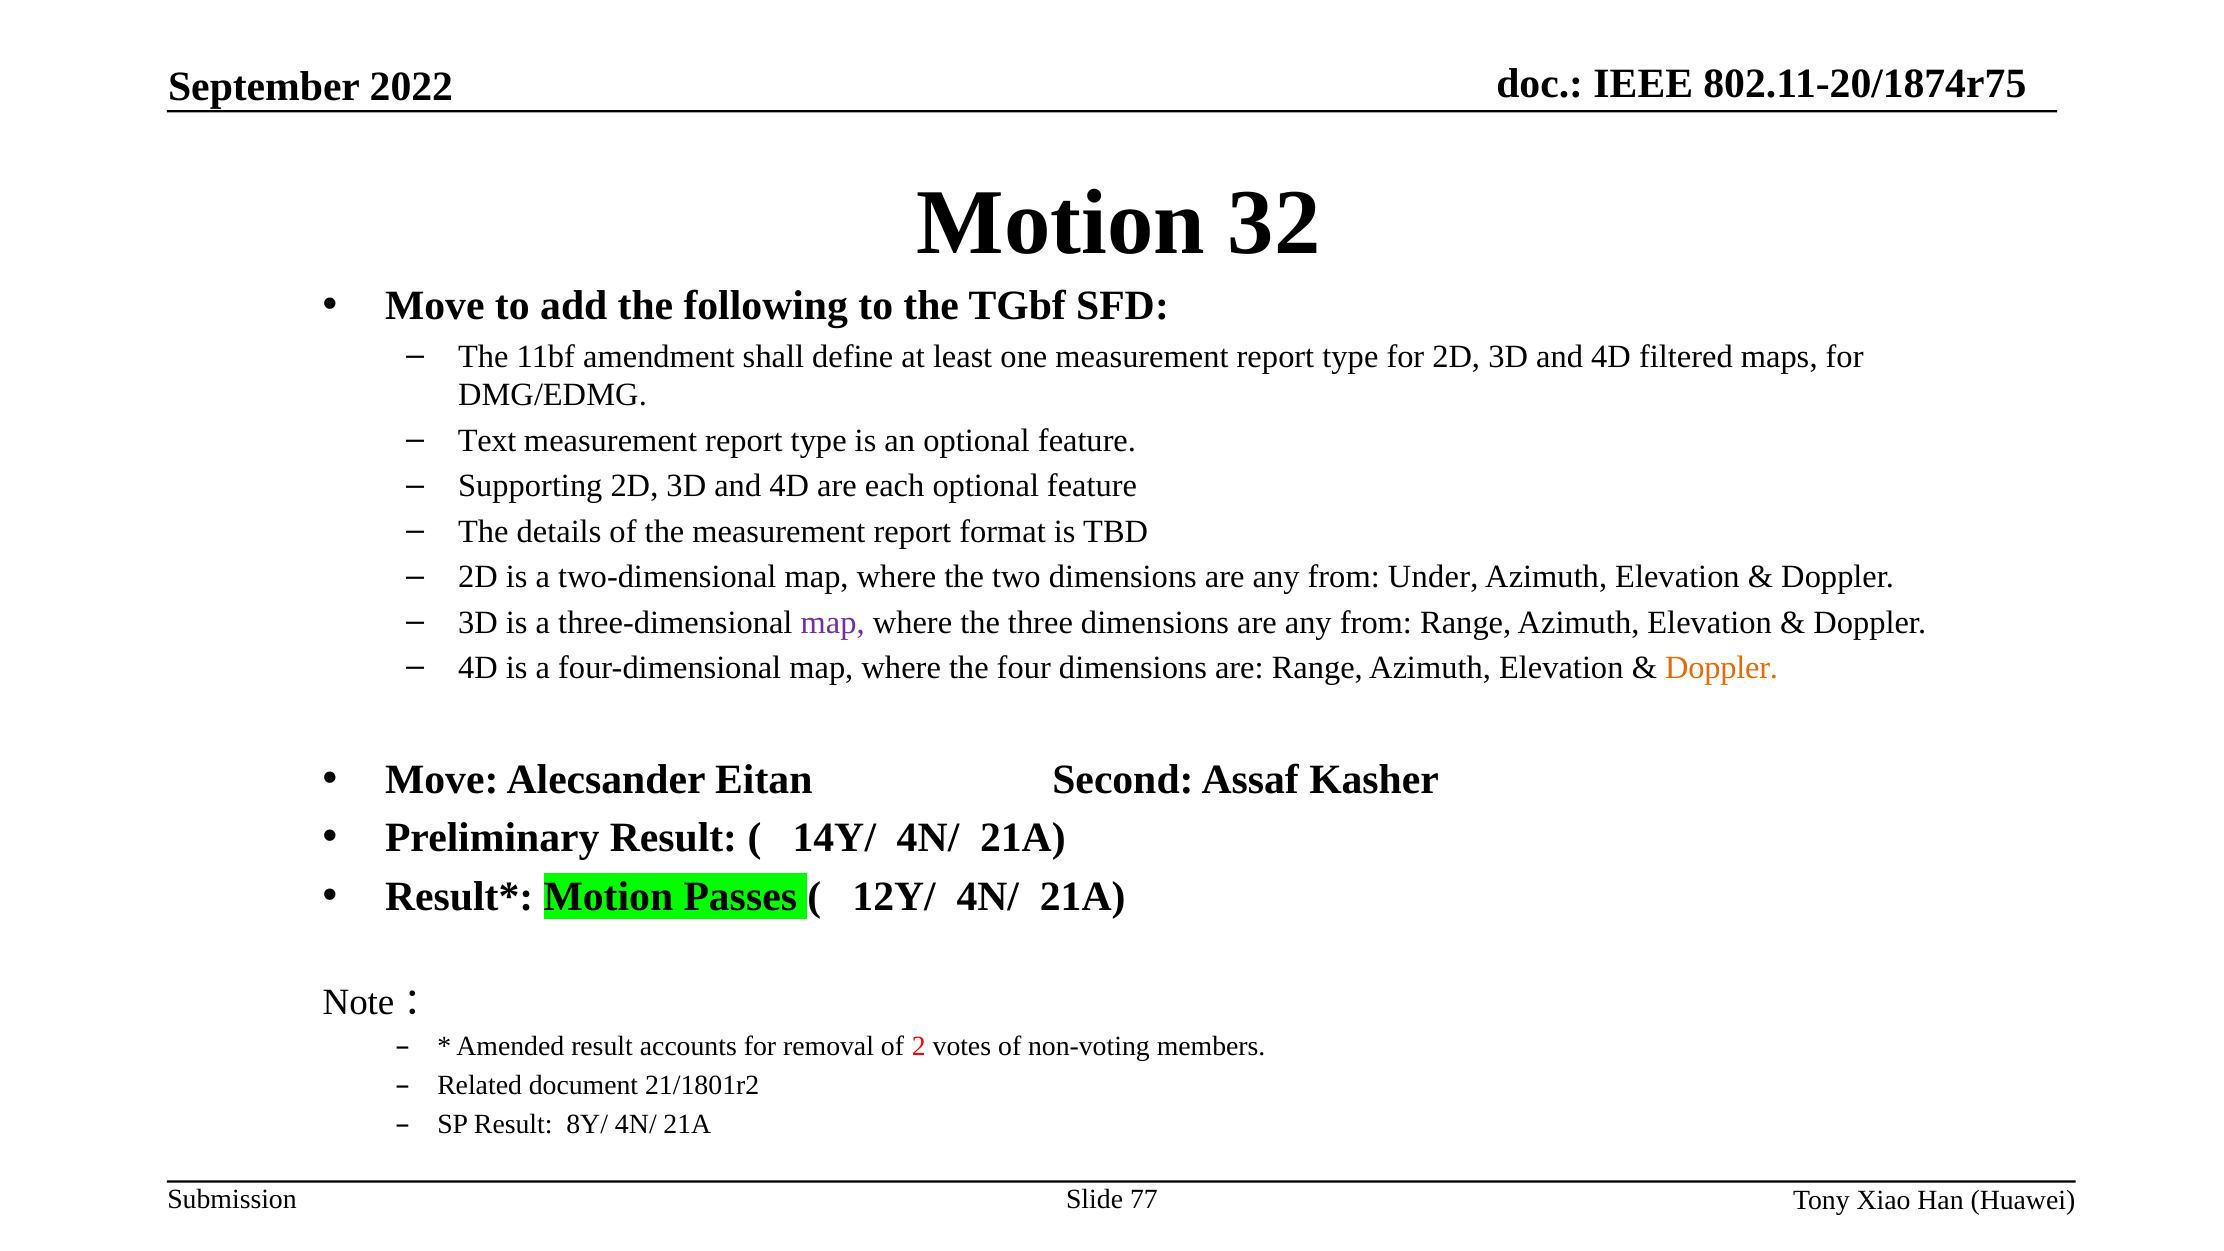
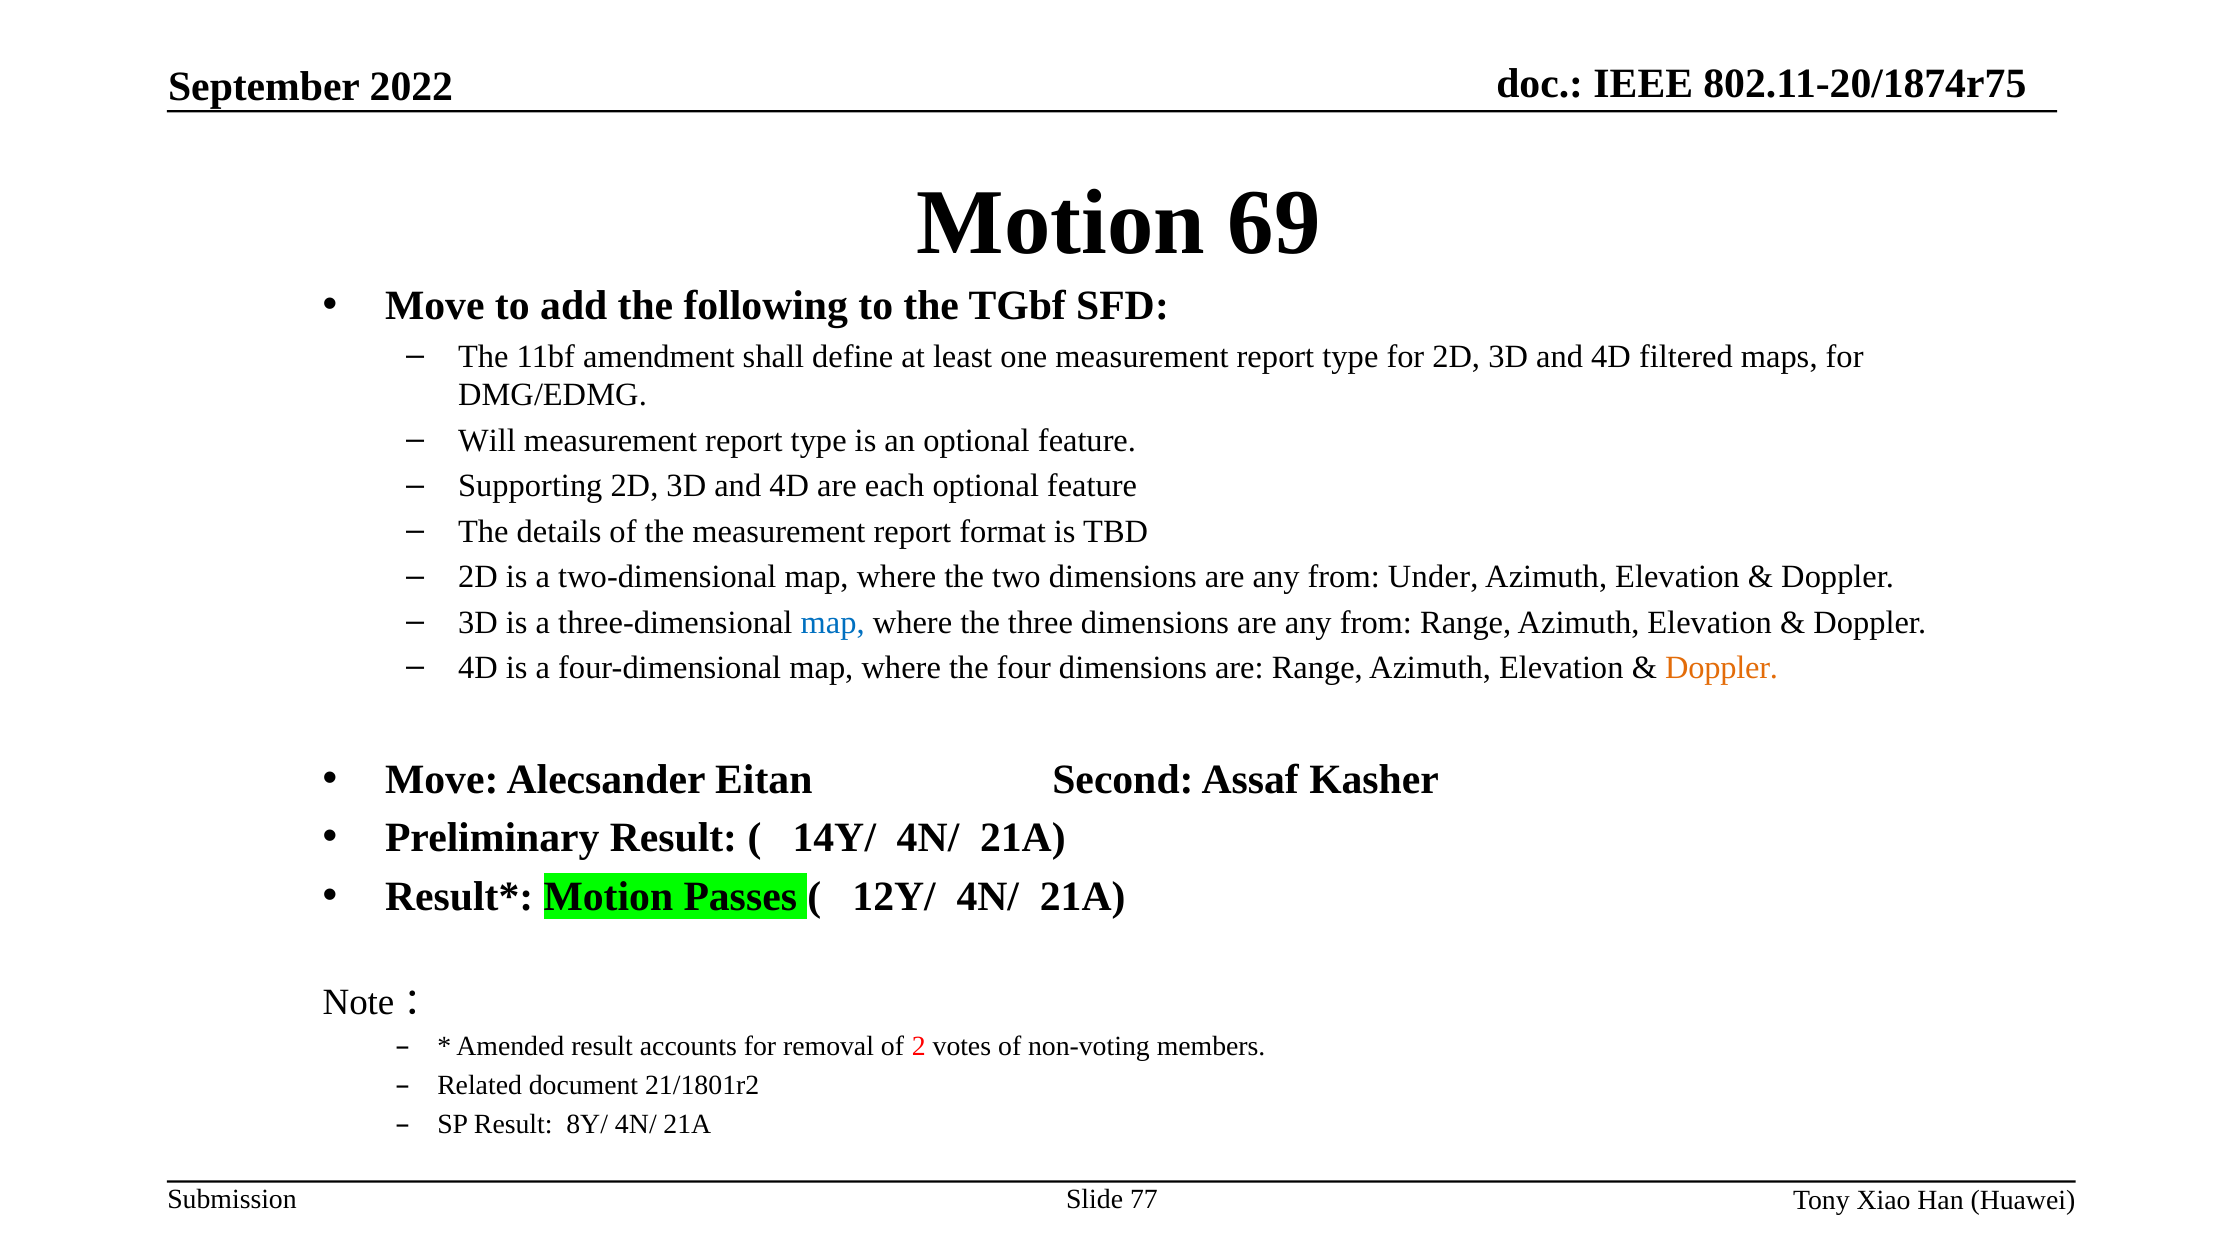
32: 32 -> 69 (1274, 223)
Text: Text -> Will (487, 441)
map colour: purple -> blue (833, 622)
